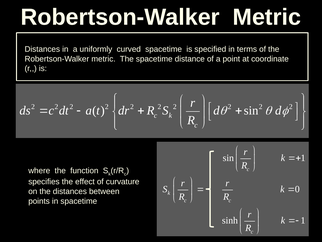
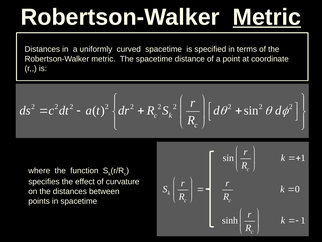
Metric underline: none -> present (267, 17)
